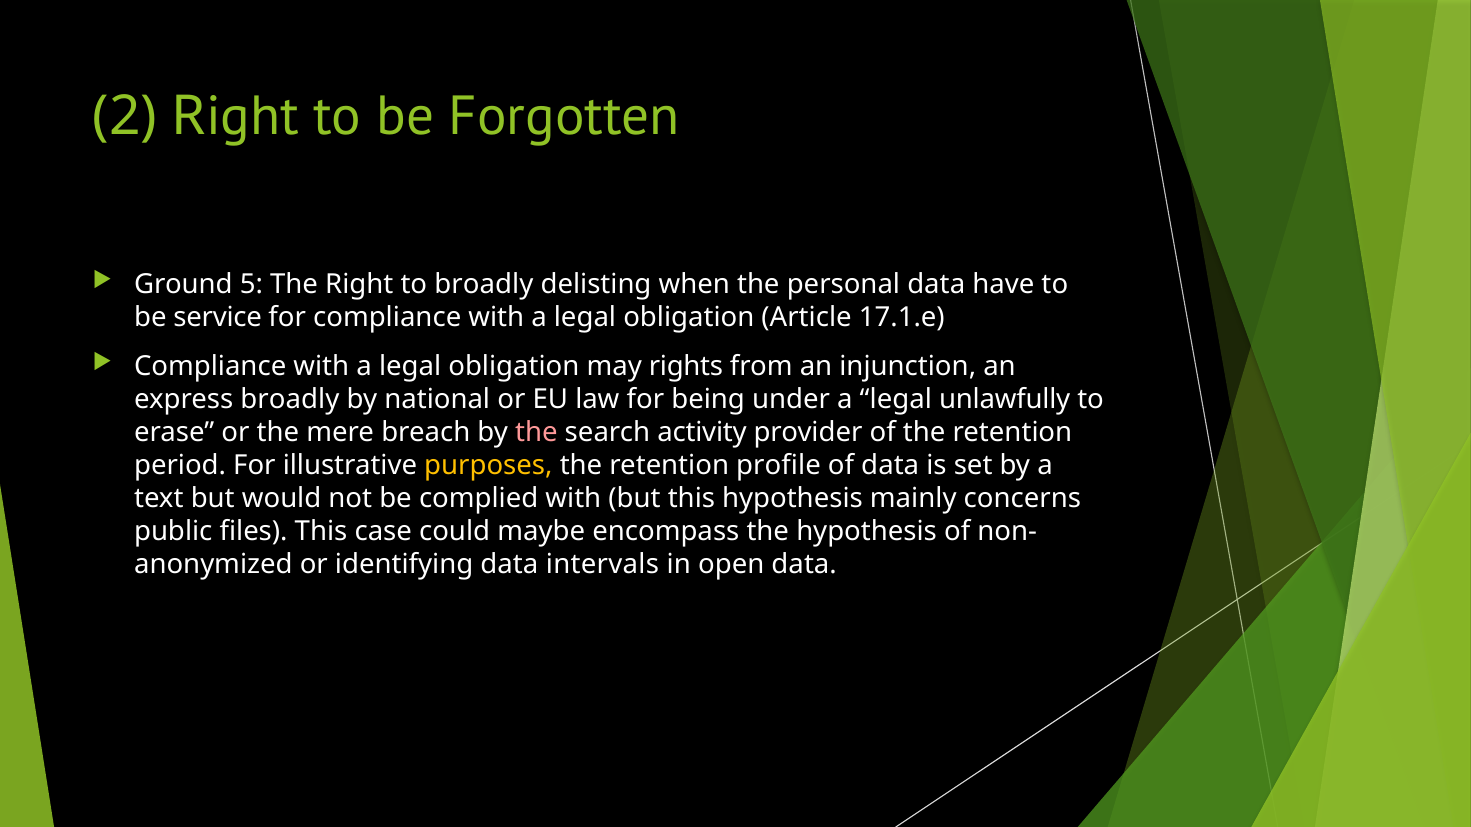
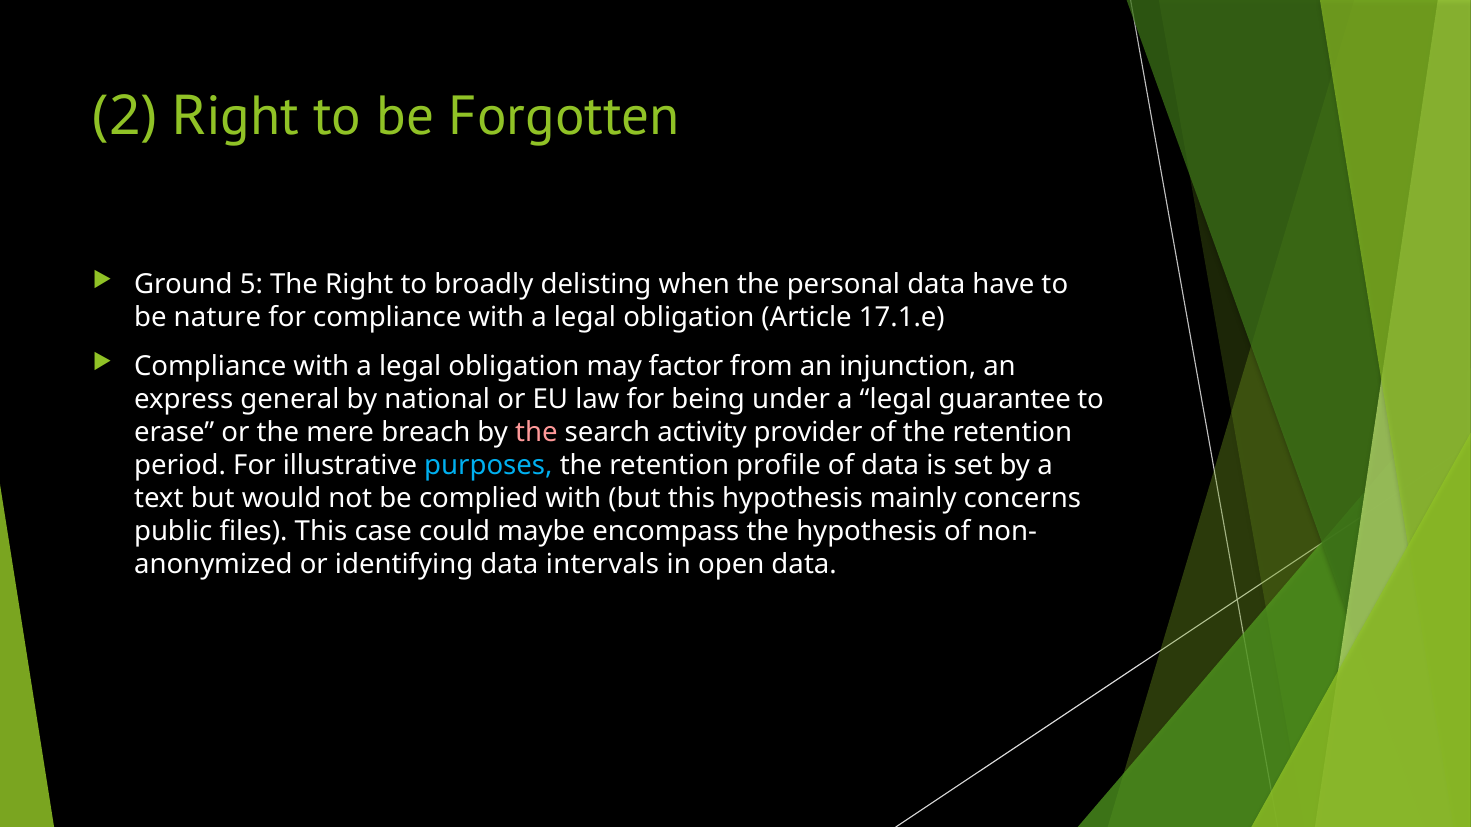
service: service -> nature (217, 318)
rights: rights -> factor (686, 366)
express broadly: broadly -> general (290, 399)
unlawfully: unlawfully -> guarantee (1005, 399)
purposes colour: yellow -> light blue (488, 466)
